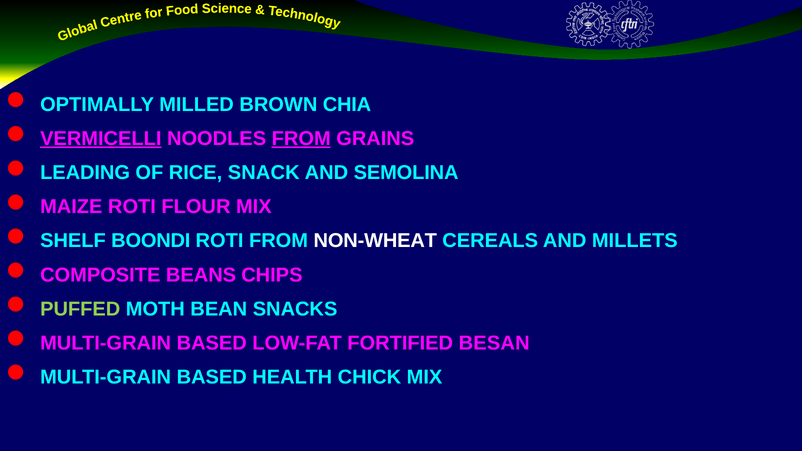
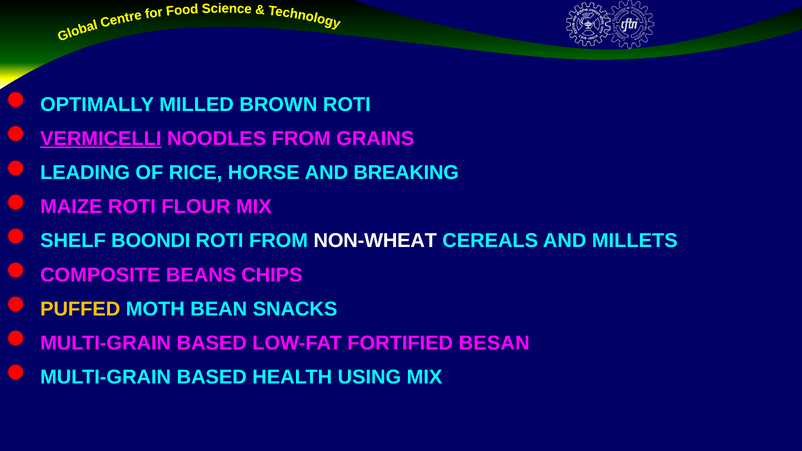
BROWN CHIA: CHIA -> ROTI (347, 105)
FROM underline: present -> none (301, 139)
SNACK: SNACK -> HORSE (264, 173)
SEMOLINA: SEMOLINA -> BREAKING (406, 173)
PUFFED colour: light green -> yellow (80, 309)
CHICK: CHICK -> USING (369, 377)
